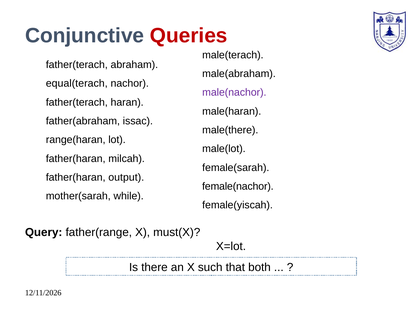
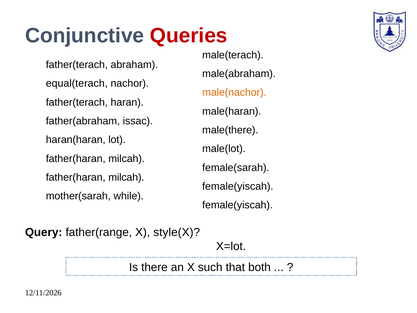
male(nachor colour: purple -> orange (234, 92)
range(haran: range(haran -> haran(haran (76, 140)
output: output -> milcah (126, 177)
female(nachor: female(nachor -> female(yiscah (238, 186)
must(X: must(X -> style(X (177, 232)
